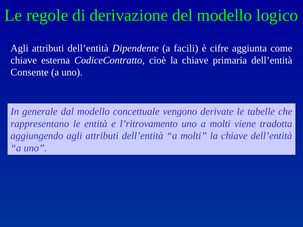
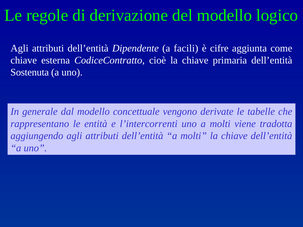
Consente: Consente -> Sostenuta (30, 72)
l’ritrovamento: l’ritrovamento -> l’intercorrenti (149, 124)
